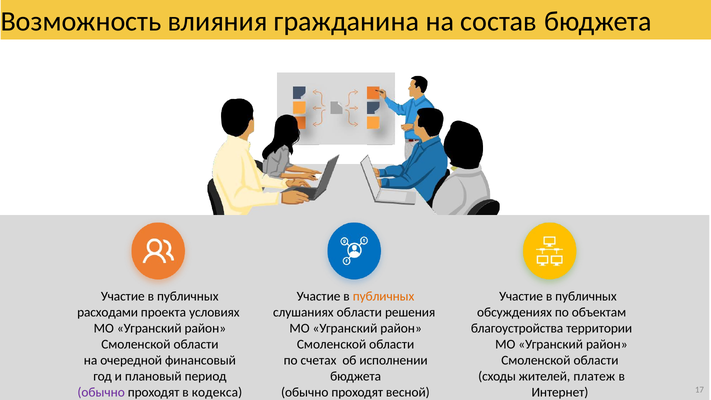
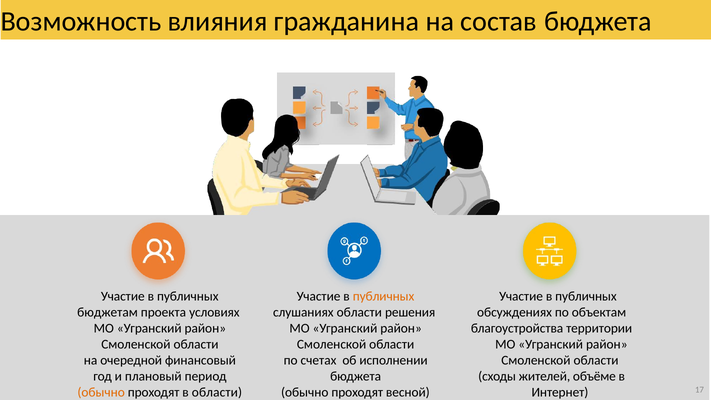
расходами: расходами -> бюджетам (108, 312)
платеж: платеж -> объёме (594, 376)
обычно colour: purple -> orange (101, 392)
в кодекса: кодекса -> области (217, 392)
